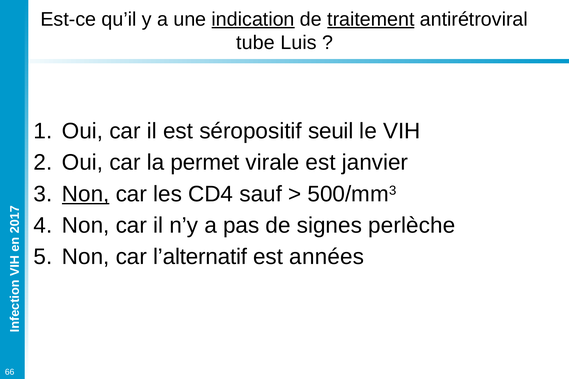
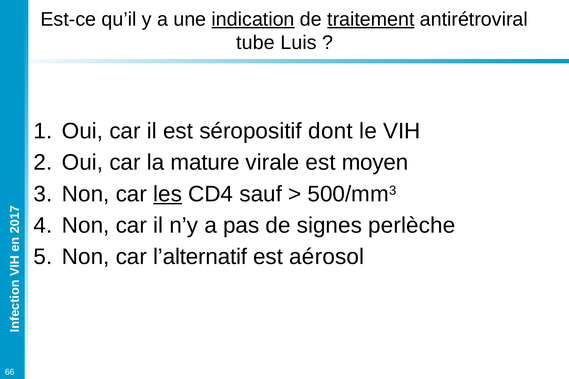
seuil: seuil -> dont (330, 131)
permet: permet -> mature (205, 163)
janvier: janvier -> moyen (375, 163)
Non underline: present -> none (86, 194)
les underline: none -> present (168, 194)
années: années -> aérosol (327, 257)
